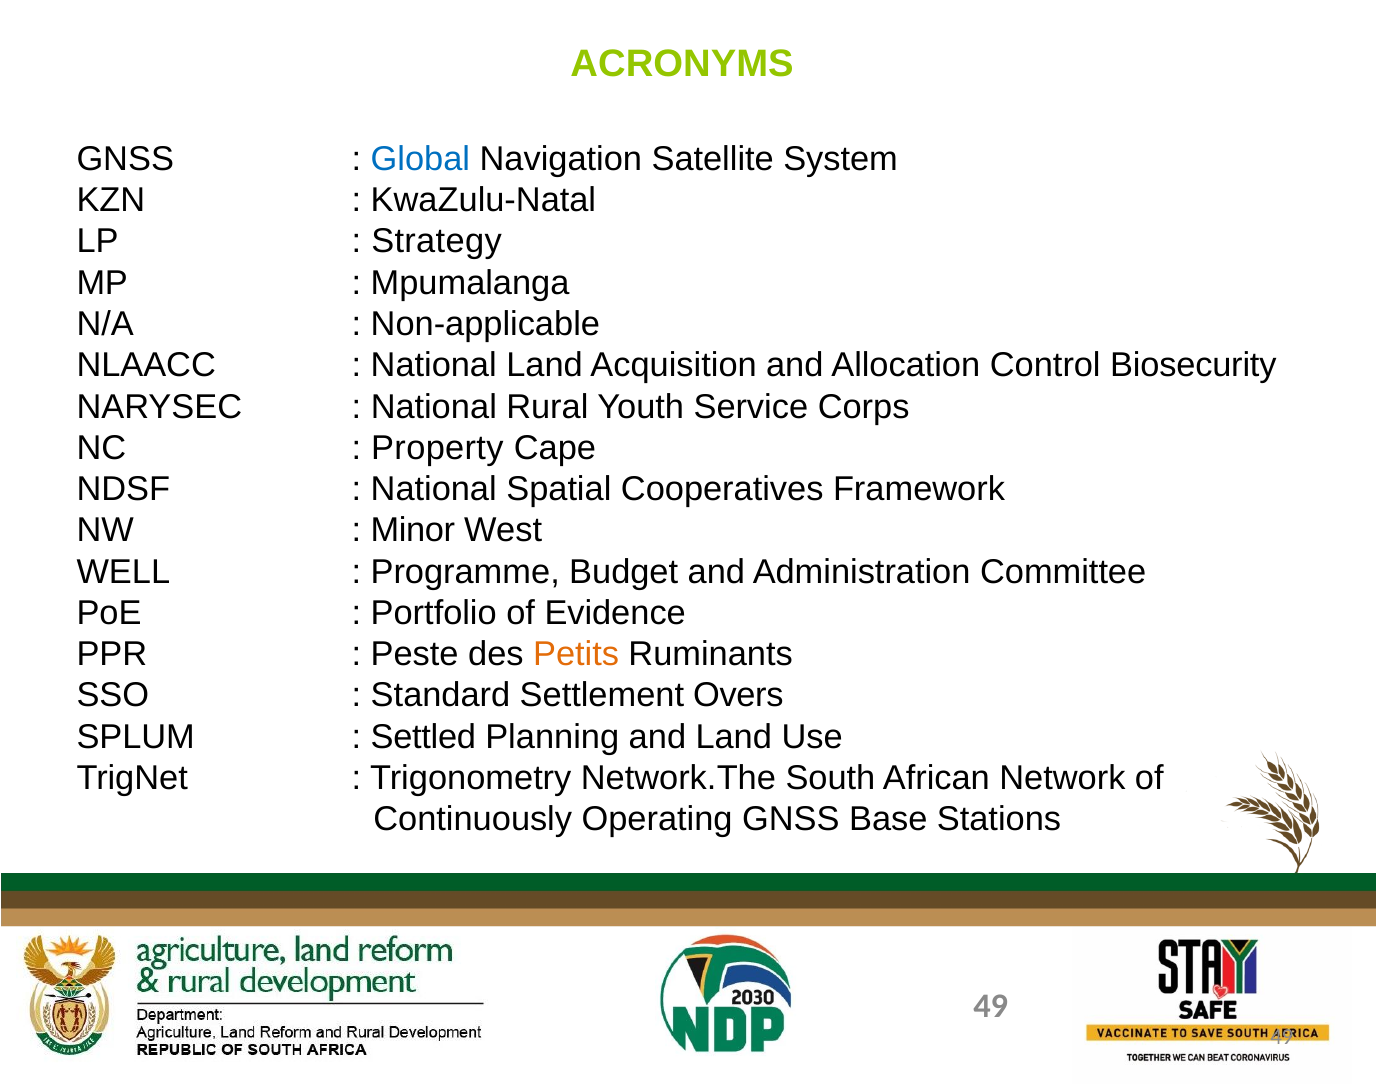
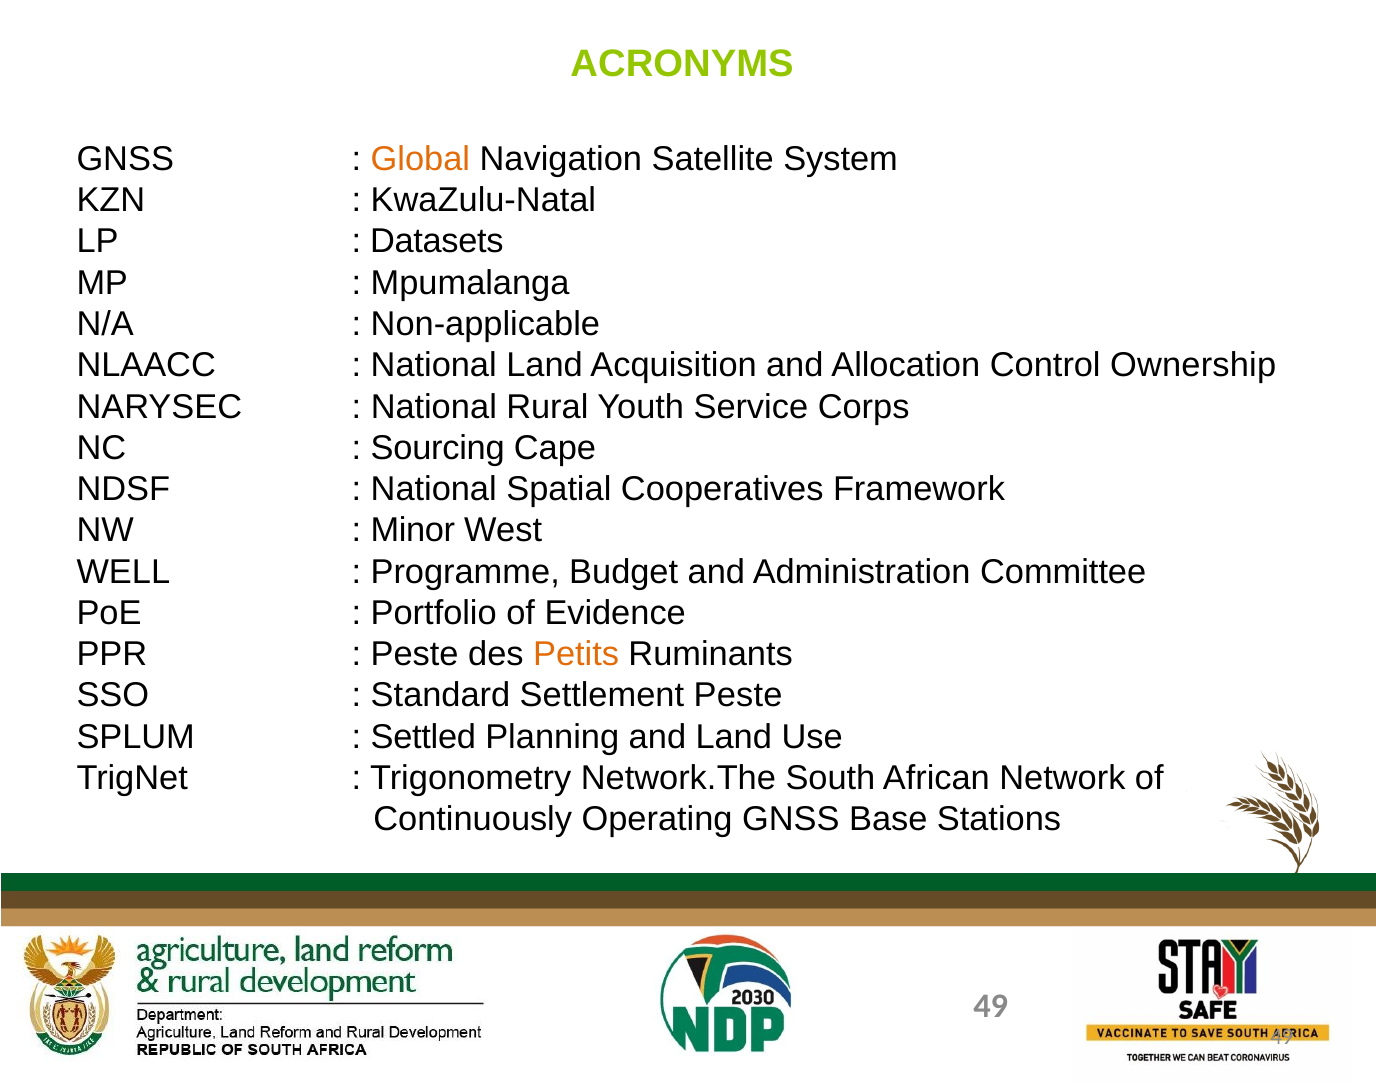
Global colour: blue -> orange (420, 159)
Strategy: Strategy -> Datasets (437, 242)
Biosecurity: Biosecurity -> Ownership (1193, 365)
Property: Property -> Sourcing (438, 448)
Settlement Overs: Overs -> Peste (738, 696)
